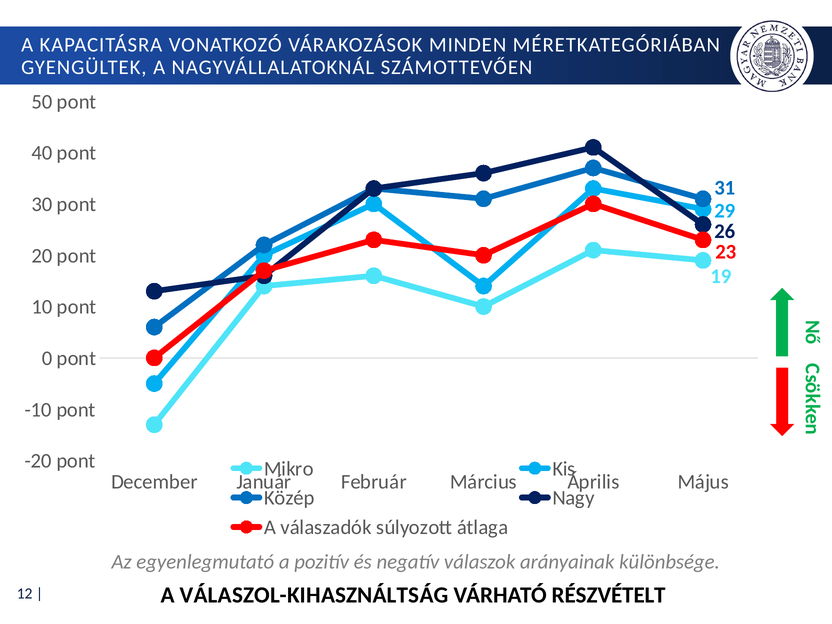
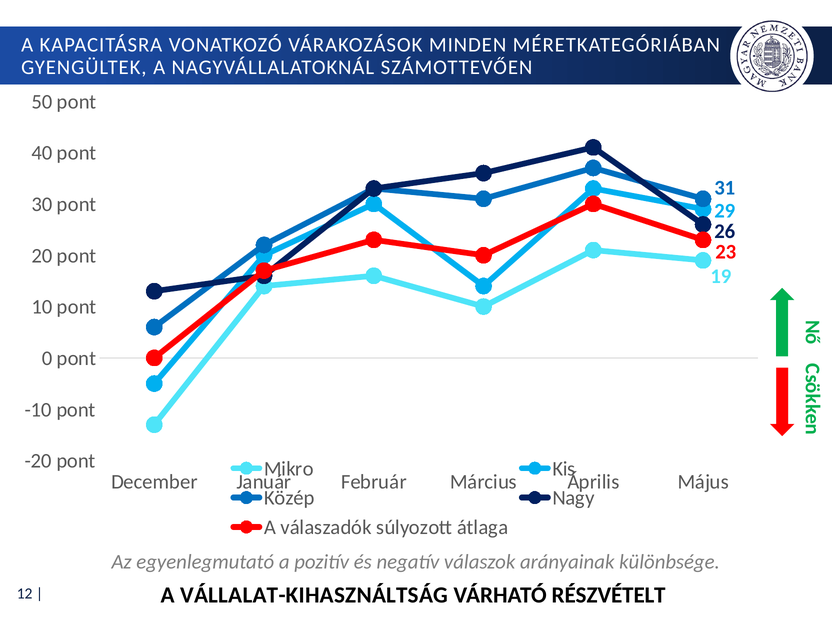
VÁLASZOL-KIHASZNÁLTSÁG: VÁLASZOL-KIHASZNÁLTSÁG -> VÁLLALAT-KIHASZNÁLTSÁG (314, 595)
